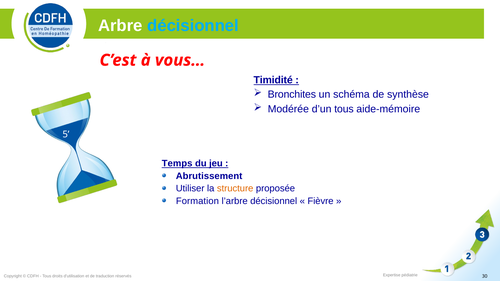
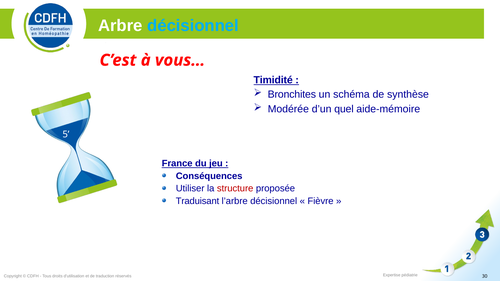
d’un tous: tous -> quel (344, 109)
Temps: Temps -> France (177, 164)
Abrutissement: Abrutissement -> Conséquences (209, 176)
structure colour: orange -> red (235, 189)
Formation: Formation -> Traduisant (198, 201)
